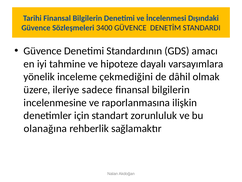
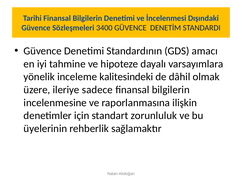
çekmediğini: çekmediğini -> kalitesindeki (126, 77)
olanağına: olanağına -> üyelerinin (45, 128)
